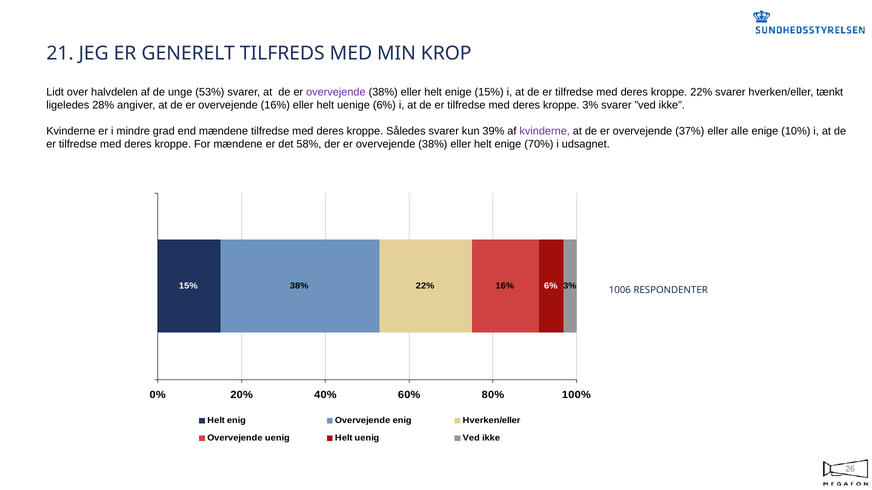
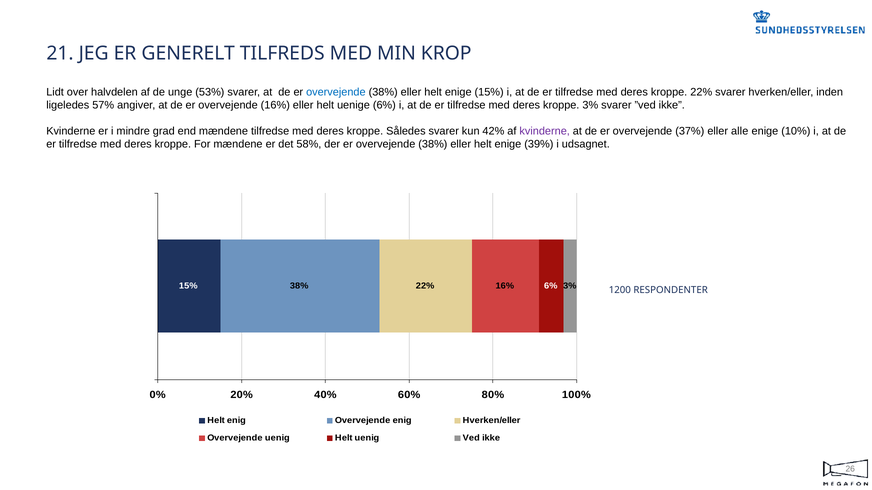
overvejende colour: purple -> blue (336, 92)
tænkt: tænkt -> inden (830, 92)
28%: 28% -> 57% (103, 105)
39%: 39% -> 42% (493, 131)
70%: 70% -> 39% (539, 144)
1006: 1006 -> 1200 (620, 290)
